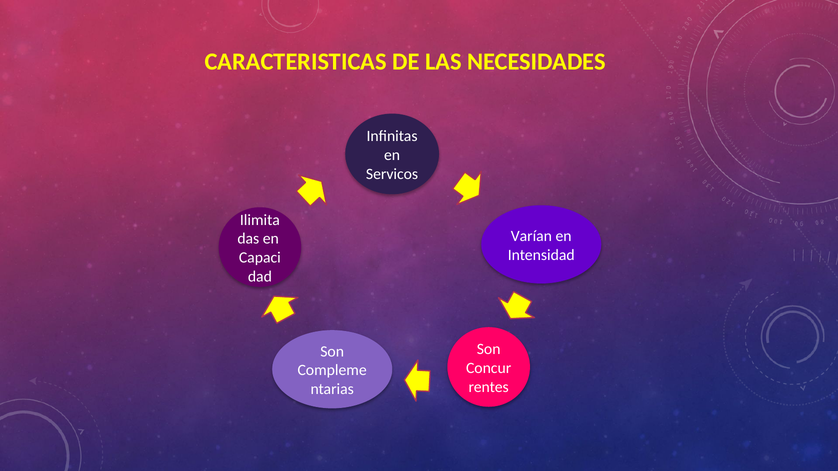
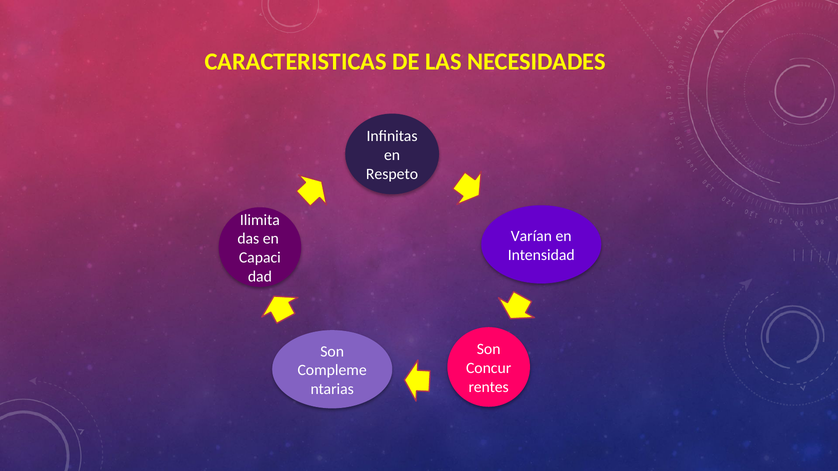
Servicos: Servicos -> Respeto (392, 174)
